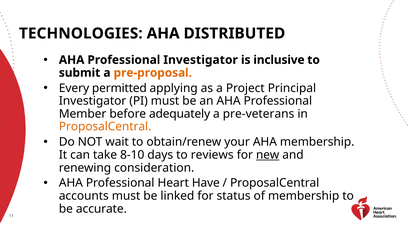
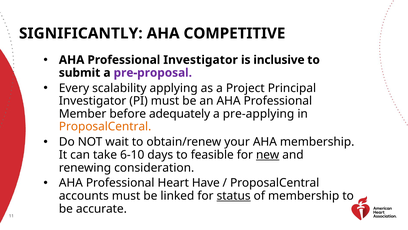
TECHNOLOGIES: TECHNOLOGIES -> SIGNIFICANTLY (81, 33)
DISTRIBUTED: DISTRIBUTED -> COMPETITIVE (234, 33)
pre-proposal colour: orange -> purple (153, 73)
permitted: permitted -> scalability (119, 88)
pre-veterans: pre-veterans -> pre-applying (259, 114)
8-10: 8-10 -> 6-10 (132, 155)
reviews: reviews -> feasible (212, 155)
status underline: none -> present (234, 195)
